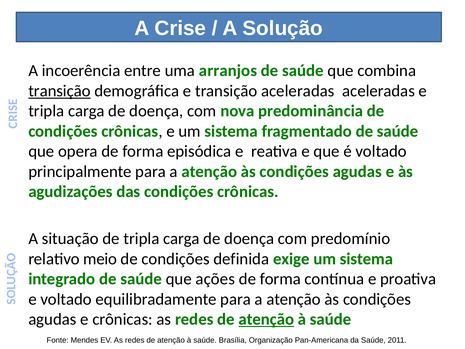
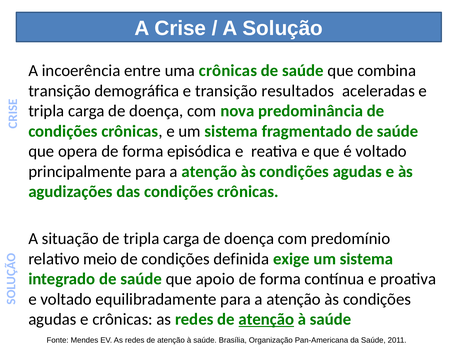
uma arranjos: arranjos -> crônicas (228, 71)
transição underline: present -> none (59, 91)
transição aceleradas: aceleradas -> resultados (298, 91)
ações: ações -> apoio (215, 279)
